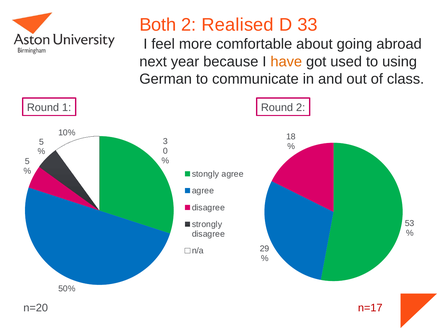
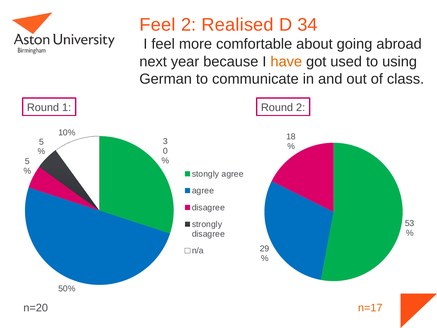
Both: Both -> Feel (158, 25)
33: 33 -> 34 (308, 25)
n=17 colour: red -> orange (370, 308)
